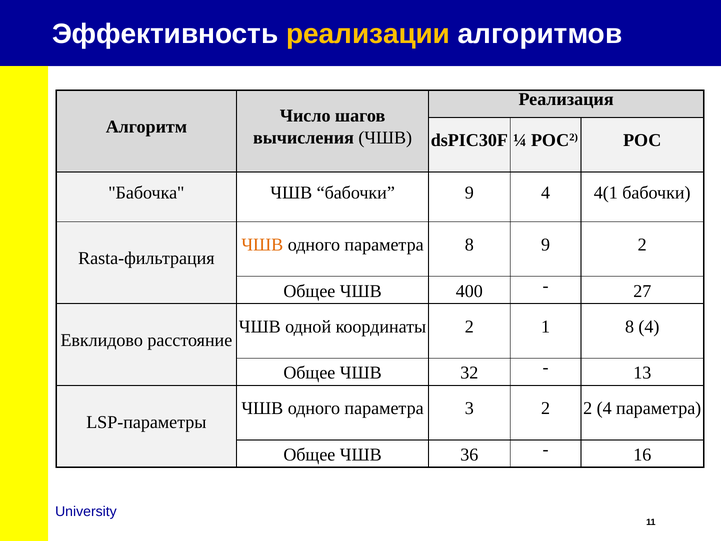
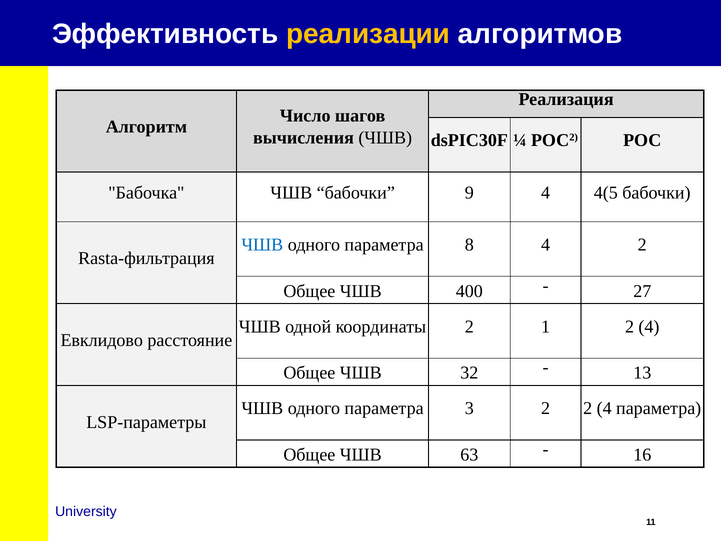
4(1: 4(1 -> 4(5 (606, 192)
ЧШВ colour: orange -> blue (262, 245)
8 9: 9 -> 4 (546, 245)
1 8: 8 -> 2 (630, 326)
36: 36 -> 63 (469, 455)
